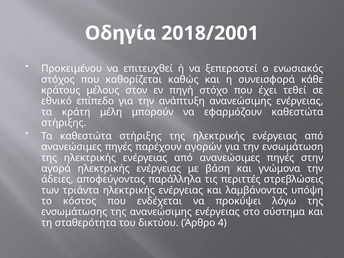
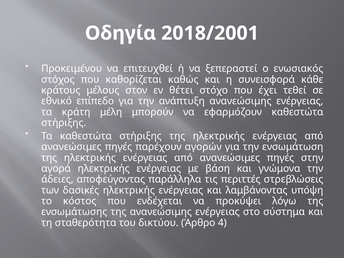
πηγή: πηγή -> θέτει (181, 90)
τριάντα: τριάντα -> δασικές (81, 190)
